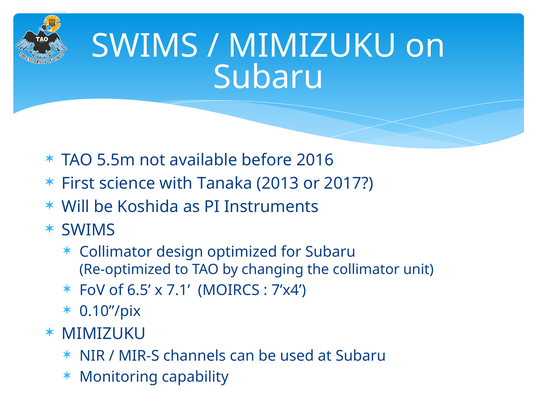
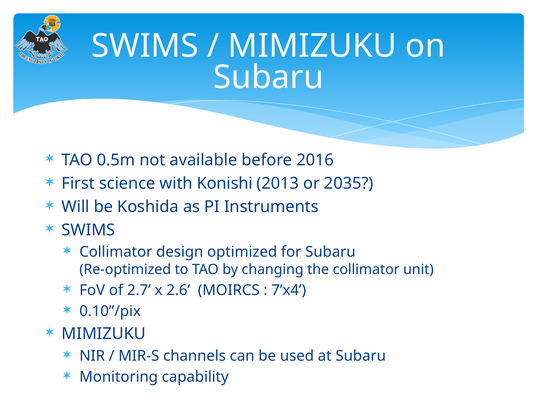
5.5m: 5.5m -> 0.5m (116, 160)
Tanaka: Tanaka -> Konishi (225, 183)
2017: 2017 -> 2035 (349, 183)
6.5: 6.5 -> 2.7 (139, 290)
7.1: 7.1 -> 2.6 (178, 290)
